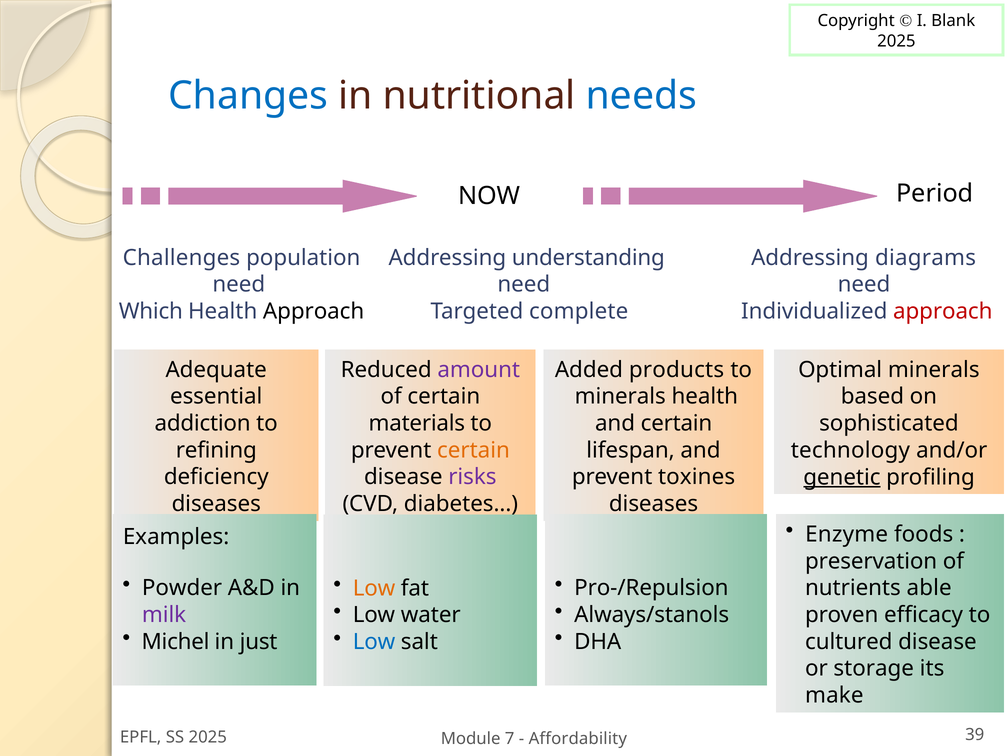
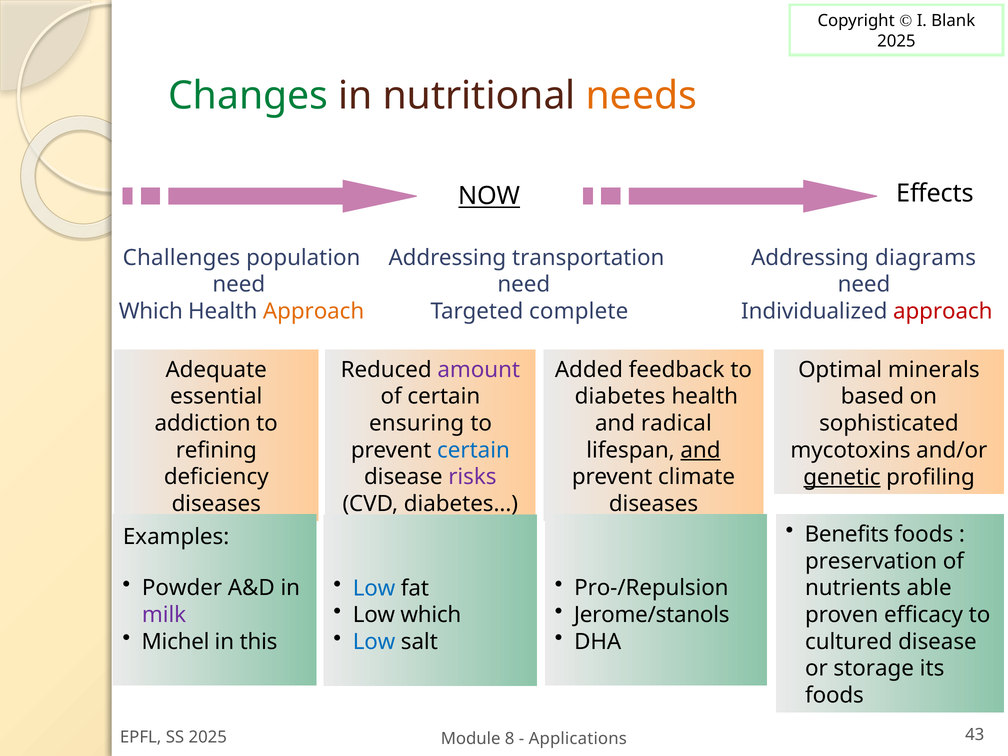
Changes colour: blue -> green (248, 96)
needs colour: blue -> orange (641, 96)
Period: Period -> Effects (935, 193)
NOW underline: none -> present (489, 196)
understanding: understanding -> transportation (588, 258)
Approach colour: black -> orange (314, 311)
products: products -> feedback (677, 370)
minerals: minerals -> diabetes (620, 396)
materials: materials -> ensuring (417, 423)
and certain: certain -> radical (676, 423)
certain colour: orange -> blue (473, 450)
and underline: none -> present (701, 450)
technology: technology -> mycotoxins (851, 450)
toxines: toxines -> climate (697, 477)
Enzyme: Enzyme -> Benefits (847, 534)
Low colour: orange -> blue (374, 588)
Always/stanols: Always/stanols -> Jerome/stanols (652, 615)
Low water: water -> which (431, 615)
just: just -> this (259, 642)
make: make -> foods (834, 695)
39: 39 -> 43 (975, 734)
7: 7 -> 8 (510, 739)
Affordability: Affordability -> Applications (578, 739)
